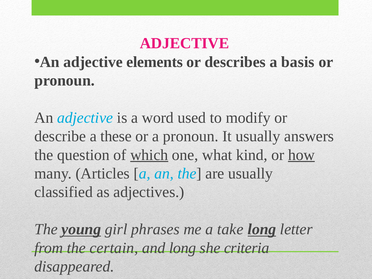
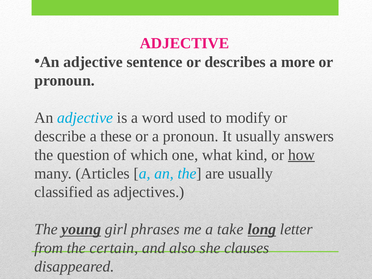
elements: elements -> sentence (155, 62)
basis: basis -> more (298, 62)
which underline: present -> none (149, 155)
and long: long -> also (182, 248)
criteria: criteria -> clauses (247, 248)
